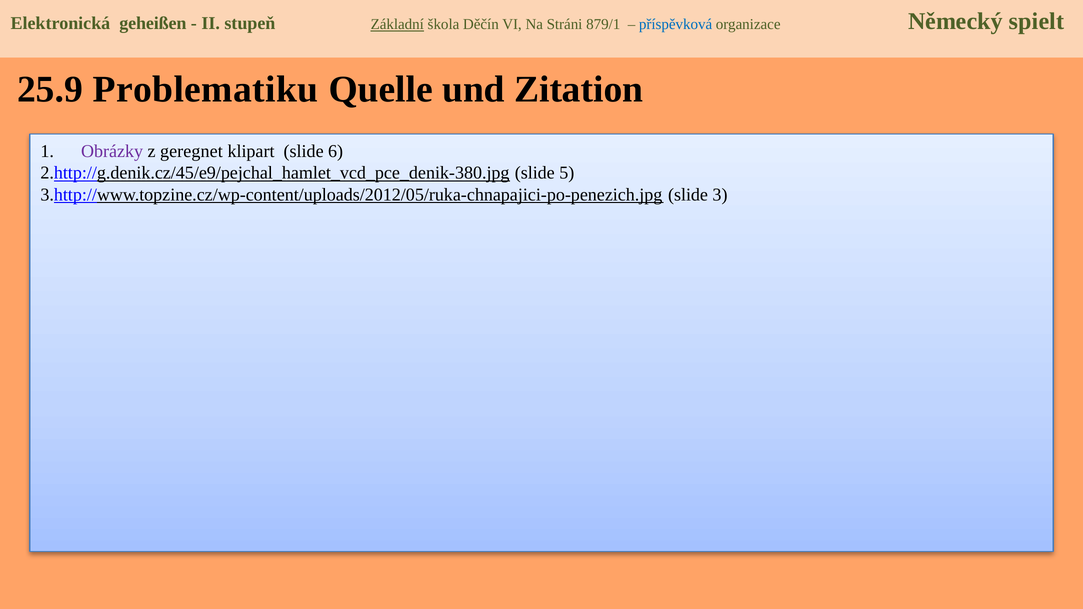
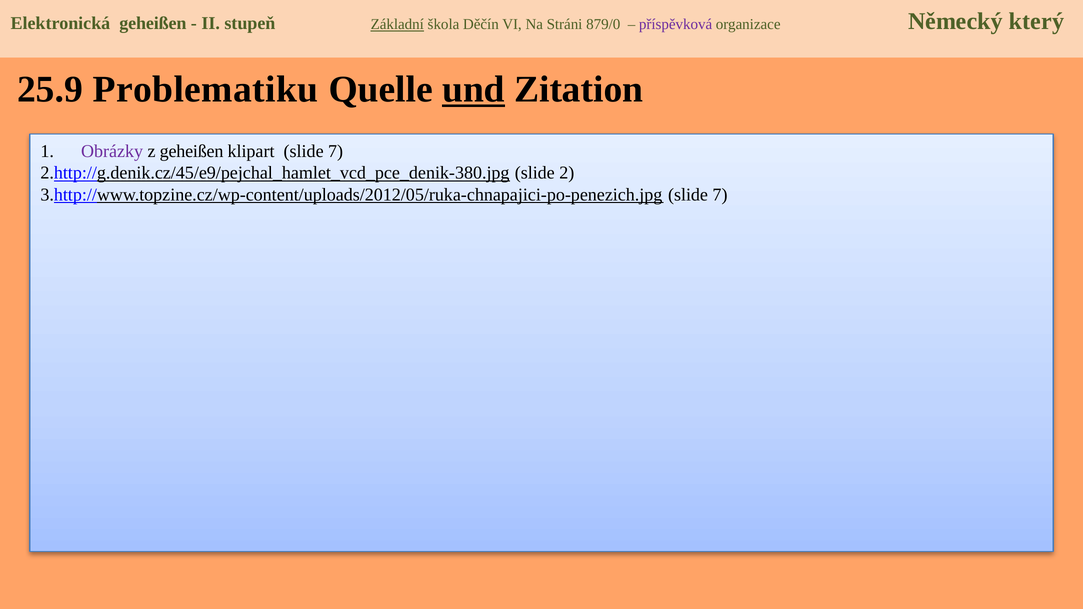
879/1: 879/1 -> 879/0 (603, 24)
příspěvková colour: blue -> purple (676, 24)
spielt: spielt -> který (1036, 21)
und underline: none -> present (474, 90)
z geregnet: geregnet -> geheißen (192, 151)
klipart slide 6: 6 -> 7 (336, 151)
5: 5 -> 2 (567, 173)
3: 3 -> 7 (720, 195)
